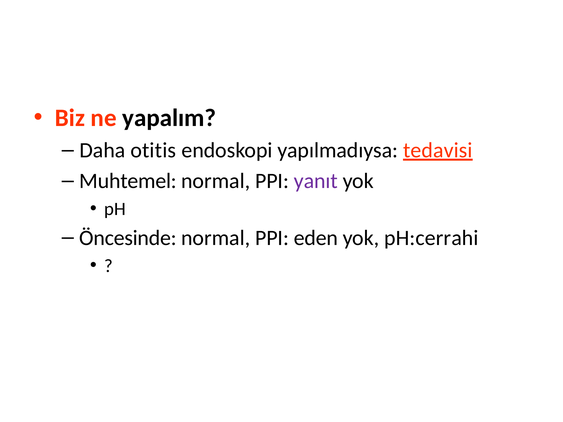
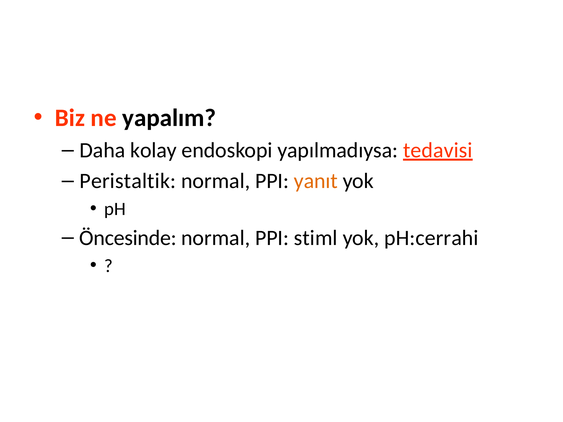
otitis: otitis -> kolay (153, 150)
Muhtemel: Muhtemel -> Peristaltik (128, 181)
yanıt colour: purple -> orange (316, 181)
eden: eden -> stiml (316, 238)
